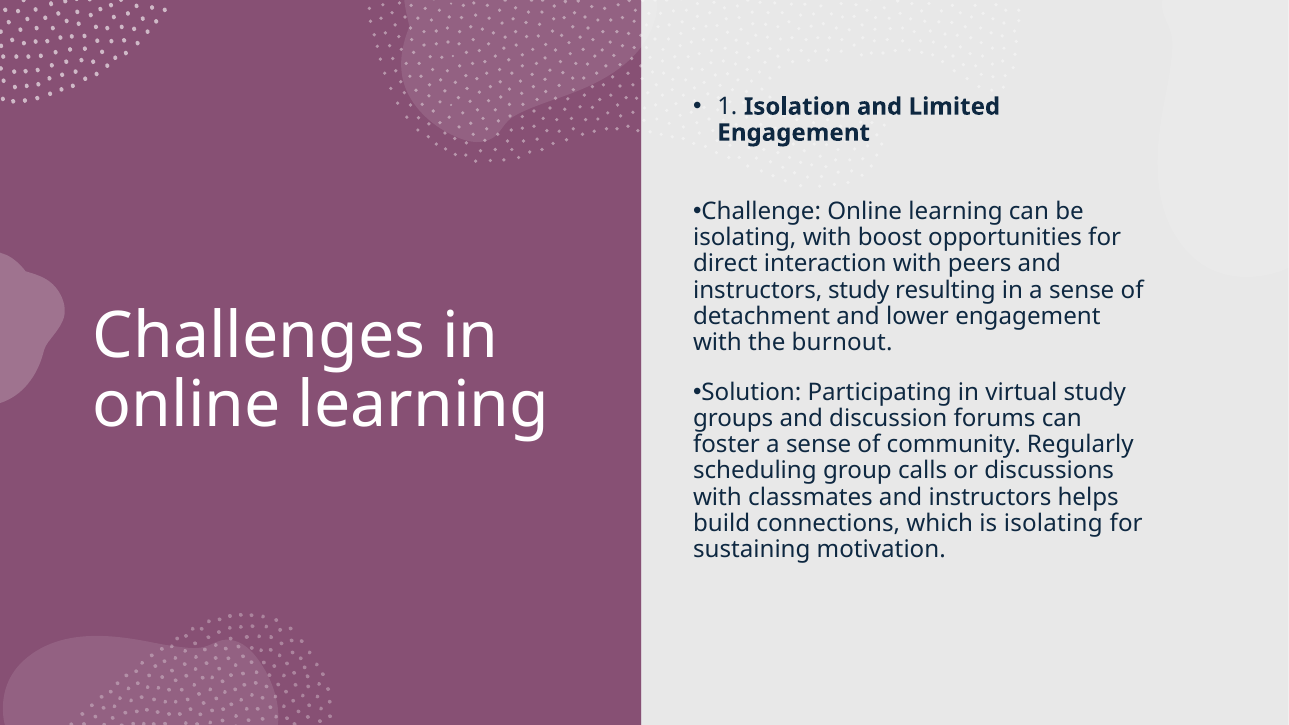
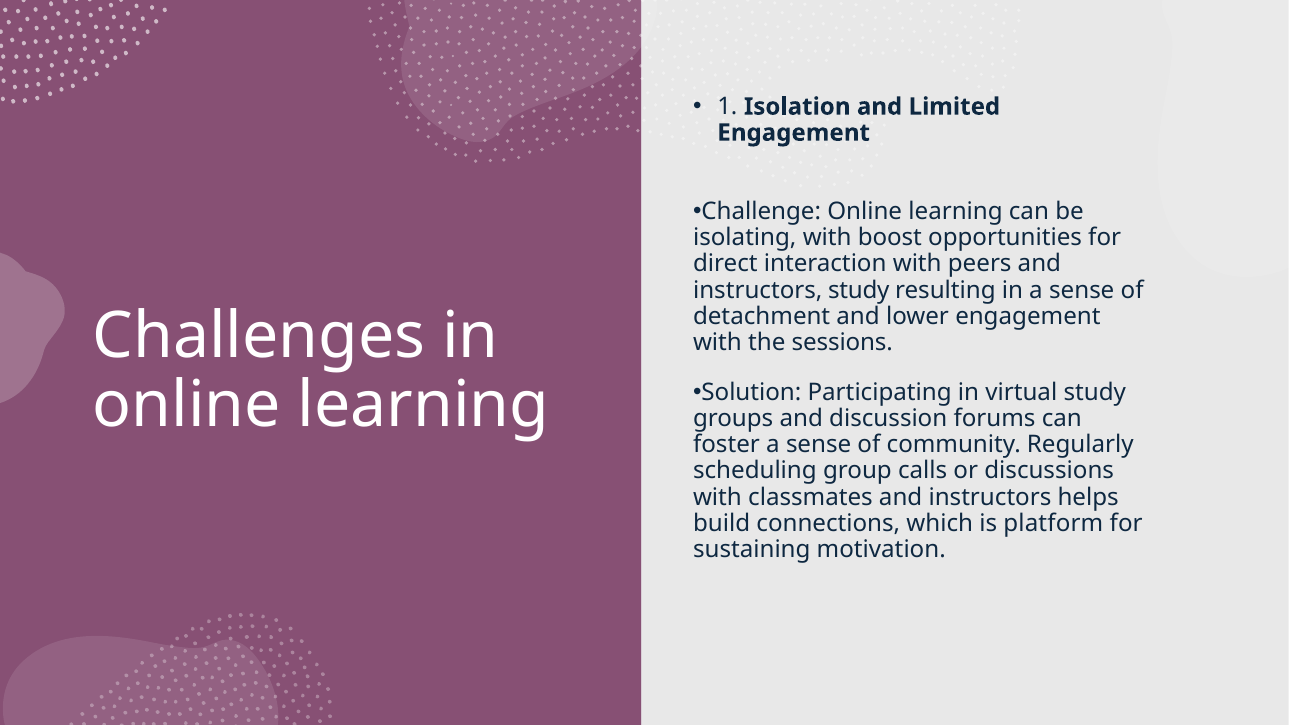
burnout: burnout -> sessions (842, 342)
is isolating: isolating -> platform (1053, 523)
